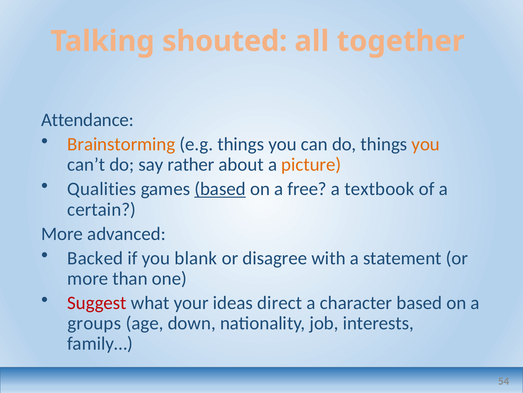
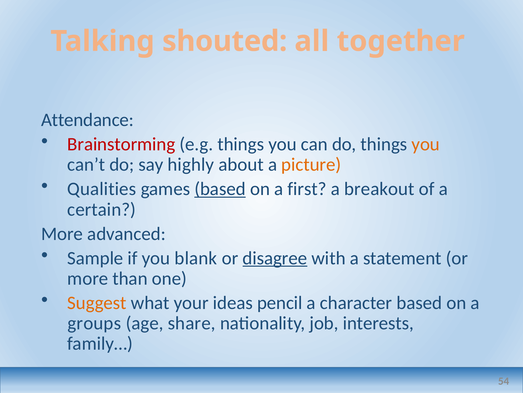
Brainstorming colour: orange -> red (121, 144)
rather: rather -> highly (191, 164)
free: free -> first (307, 189)
textbook: textbook -> breakout (379, 189)
Backed: Backed -> Sample (95, 258)
disagree underline: none -> present (275, 258)
Suggest colour: red -> orange (97, 302)
direct: direct -> pencil (280, 302)
down: down -> share (192, 323)
